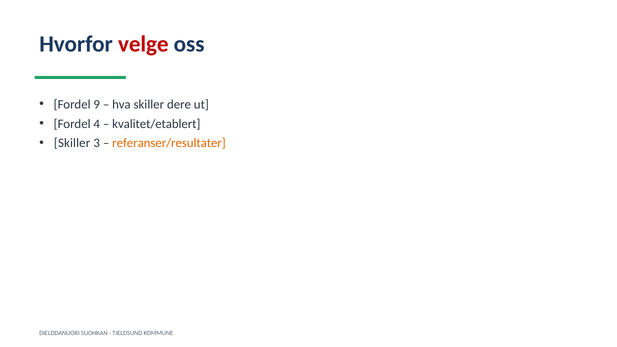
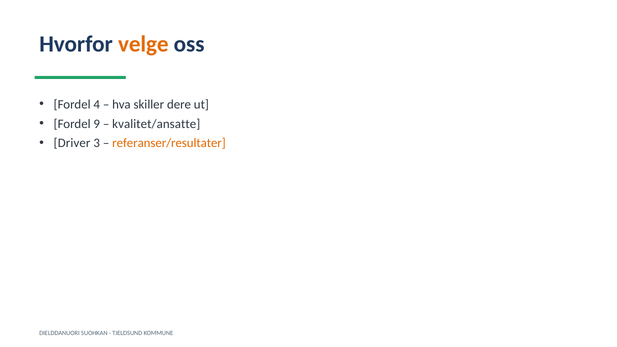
velge colour: red -> orange (143, 44)
9: 9 -> 4 (97, 105)
4: 4 -> 9 (97, 124)
kvalitet/etablert: kvalitet/etablert -> kvalitet/ansatte (156, 124)
Skiller: Skiller -> Driver (72, 143)
